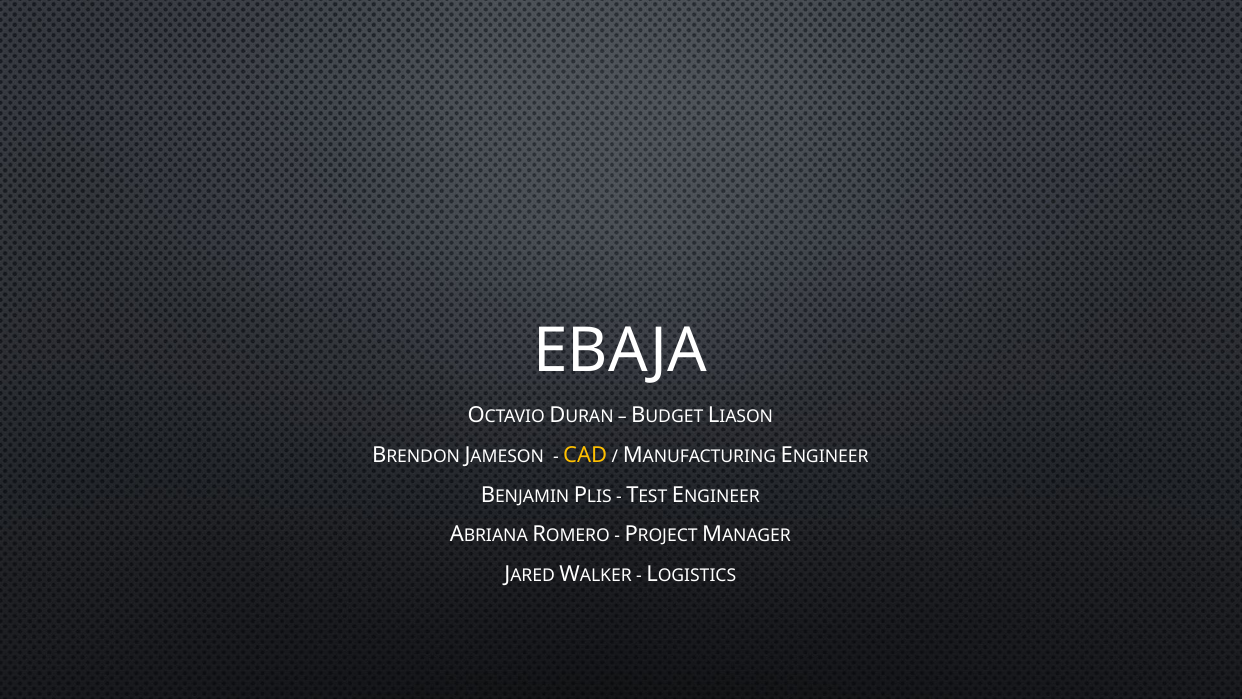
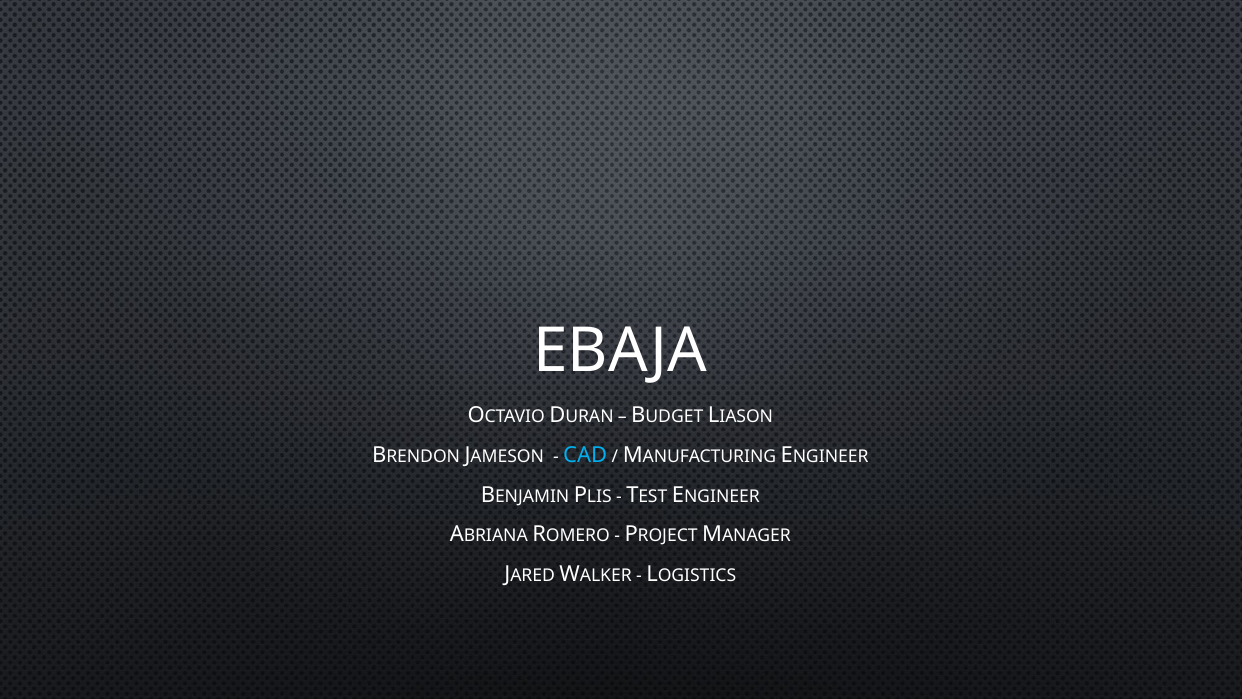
CAD colour: yellow -> light blue (585, 455)
